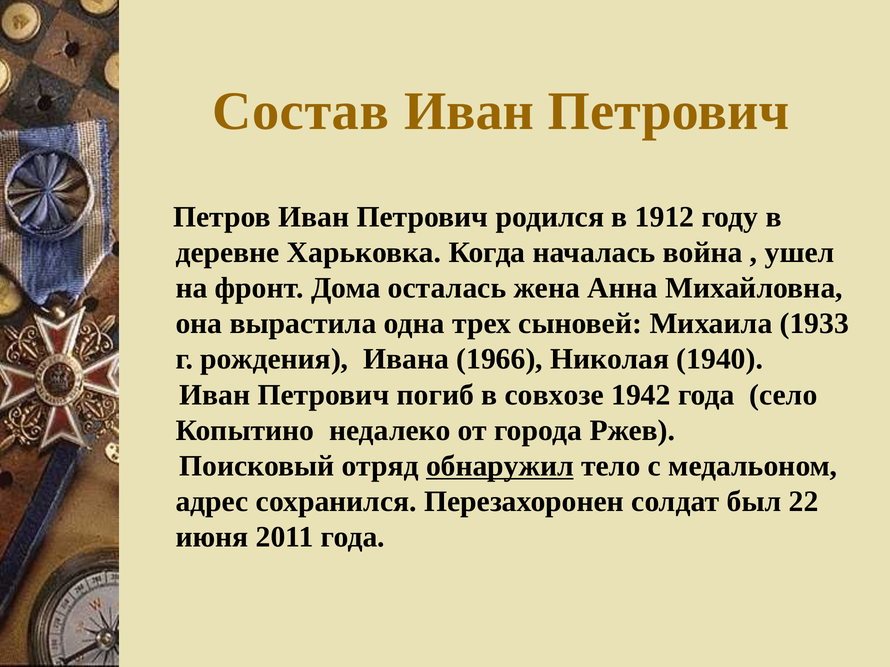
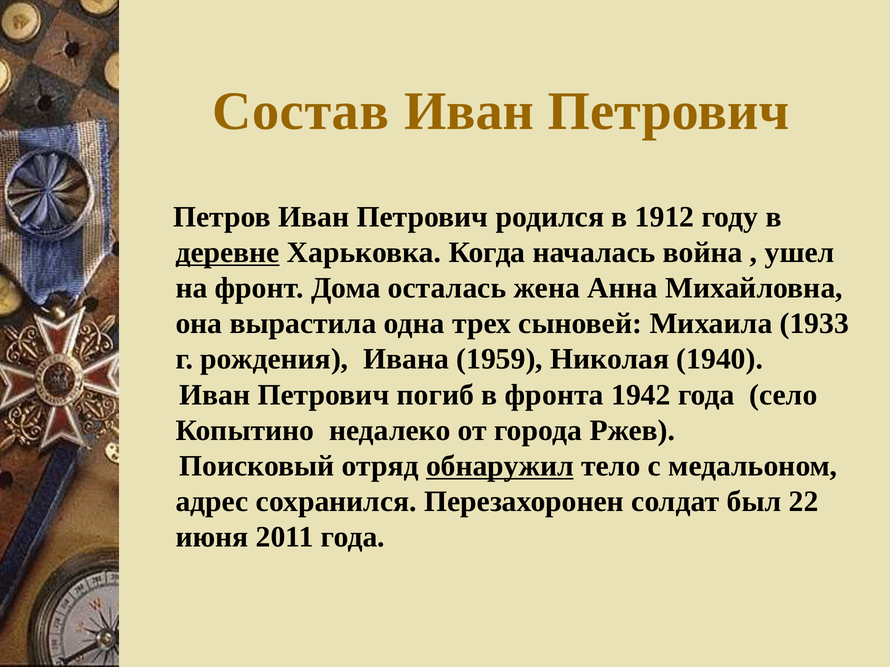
деревне underline: none -> present (228, 253)
1966: 1966 -> 1959 (500, 359)
совхозе: совхозе -> фронта (554, 395)
